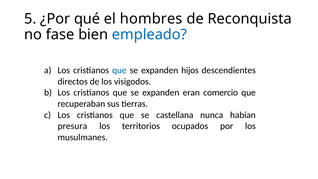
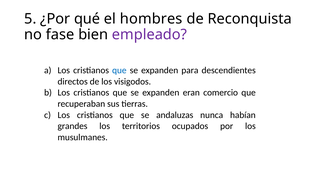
empleado colour: blue -> purple (150, 35)
hijos: hijos -> para (190, 70)
castellana: castellana -> andaluzas (175, 115)
presura: presura -> grandes (73, 126)
